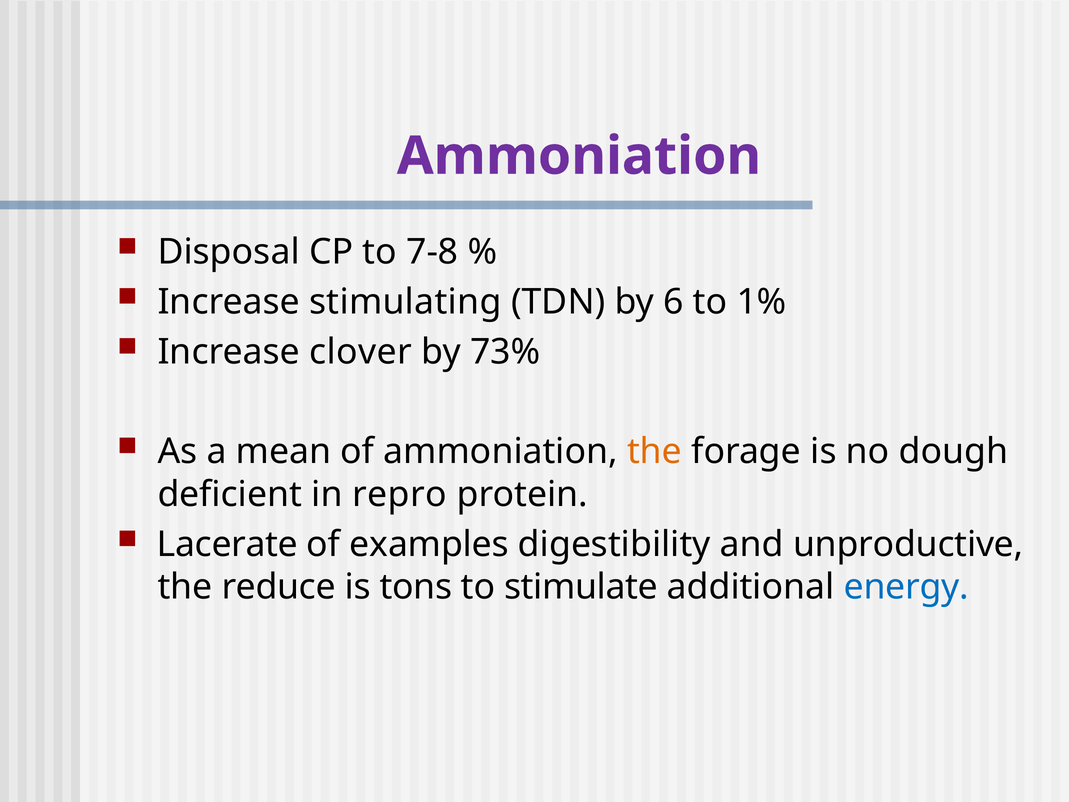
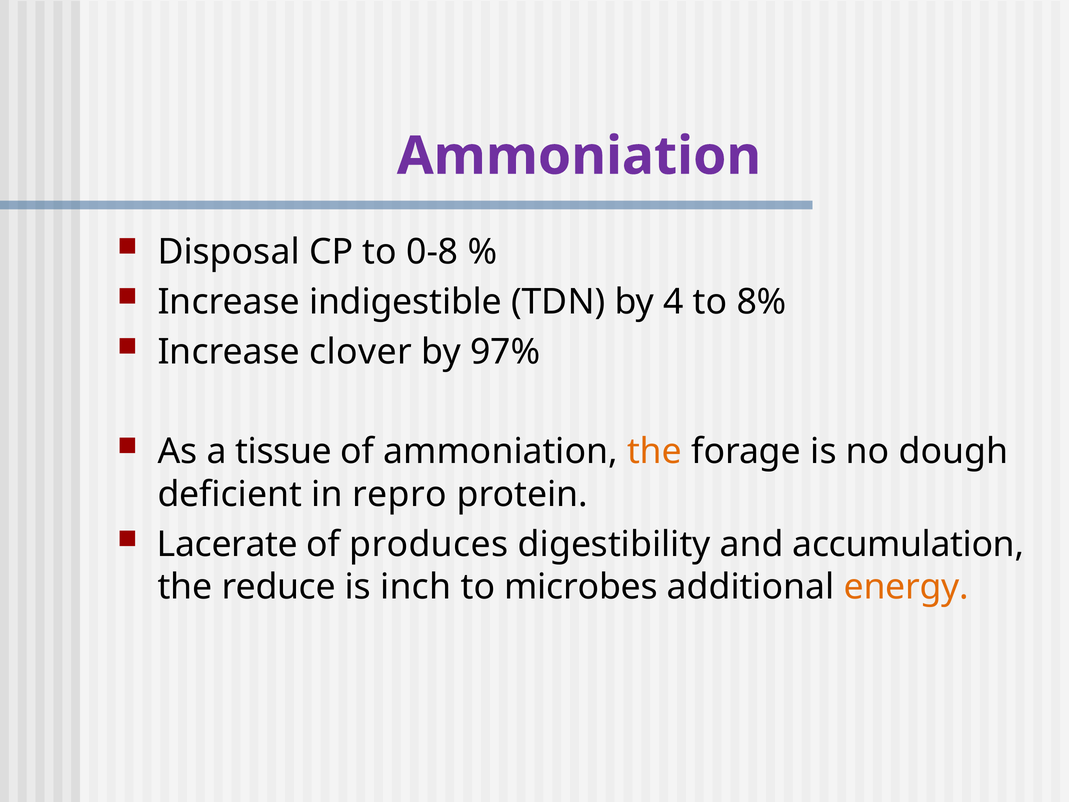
7-8: 7-8 -> 0-8 (432, 252)
stimulating: stimulating -> indigestible (406, 302)
6: 6 -> 4 (673, 302)
1%: 1% -> 8% (762, 302)
73%: 73% -> 97% (505, 352)
mean: mean -> tissue (284, 451)
examples: examples -> produces (429, 544)
unproductive: unproductive -> accumulation (908, 544)
tons: tons -> inch (416, 587)
stimulate: stimulate -> microbes (581, 587)
energy colour: blue -> orange (906, 587)
